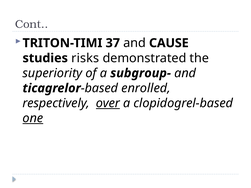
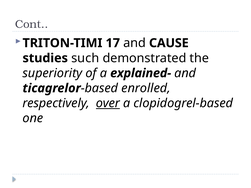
37: 37 -> 17 (113, 43)
risks: risks -> such (85, 58)
subgroup-: subgroup- -> explained- (141, 73)
one underline: present -> none (33, 118)
